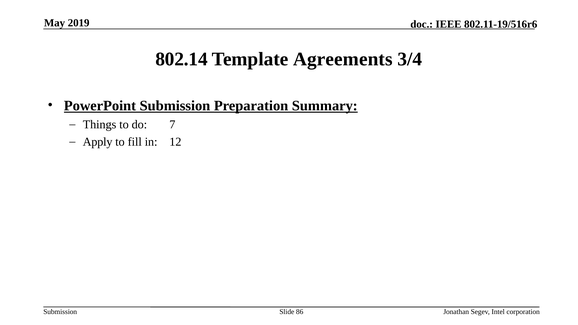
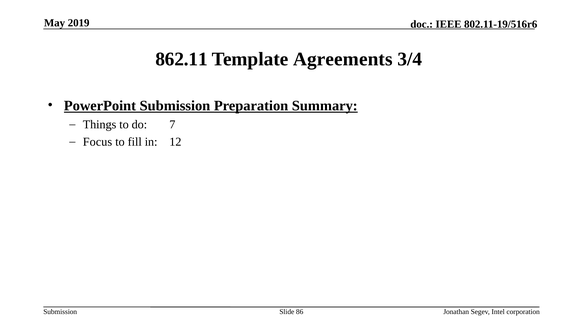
802.14: 802.14 -> 862.11 (182, 59)
Apply: Apply -> Focus (98, 142)
